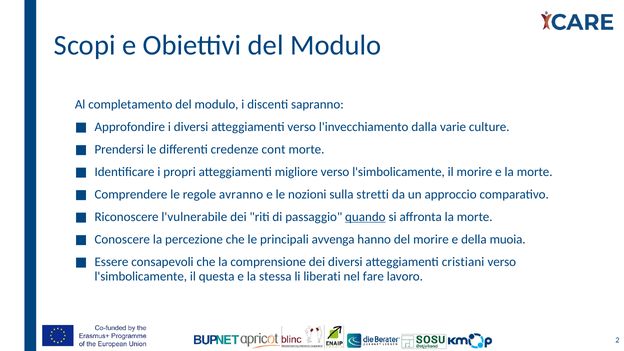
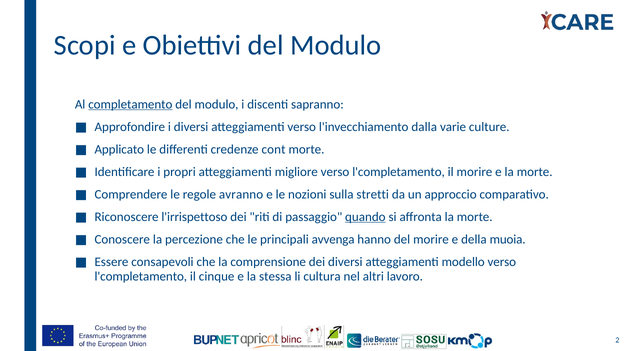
completamento underline: none -> present (130, 104)
Prendersi: Prendersi -> Applicato (119, 149)
l'simbolicamente: l'simbolicamente -> l'completamento (399, 172)
l'vulnerabile: l'vulnerabile -> l'irrispettoso (194, 217)
cristiani: cristiani -> modello (463, 262)
l'simbolicamente: l'simbolicamente -> l'completamento (141, 276)
questa: questa -> cinque (217, 276)
liberati: liberati -> cultura (322, 276)
fare: fare -> altri (373, 276)
